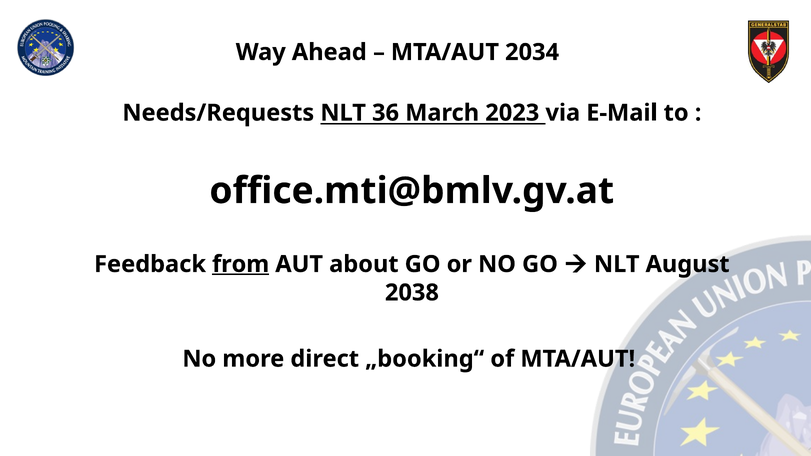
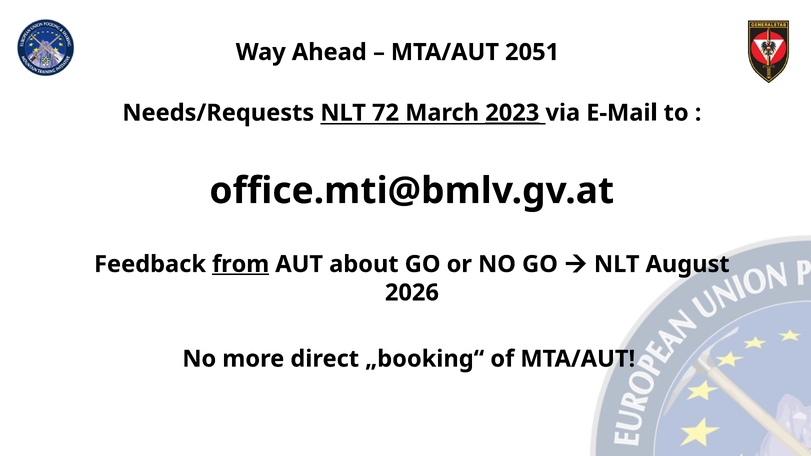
2034: 2034 -> 2051 (532, 52)
36: 36 -> 72 (386, 113)
2023 underline: none -> present (512, 113)
2038: 2038 -> 2026 (412, 293)
